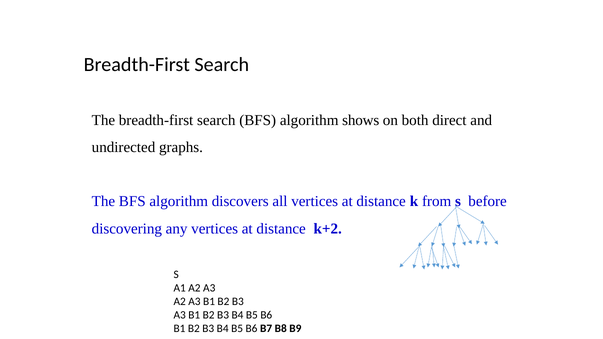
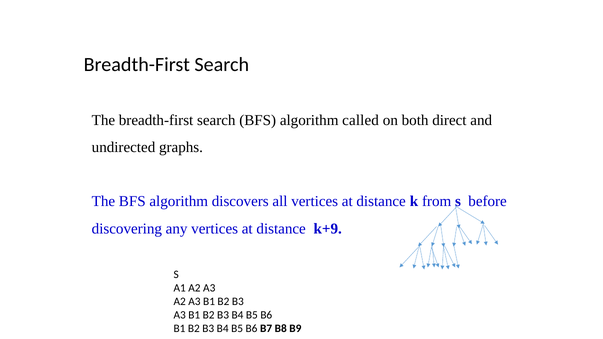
shows: shows -> called (361, 120)
k+2: k+2 -> k+9 (328, 229)
